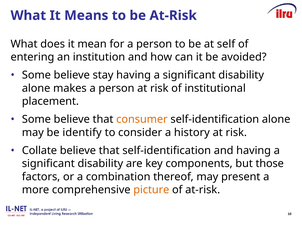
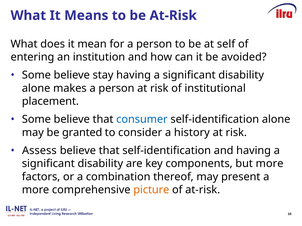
consumer colour: orange -> blue (142, 120)
identify: identify -> granted (82, 133)
Collate: Collate -> Assess (39, 151)
but those: those -> more (270, 164)
